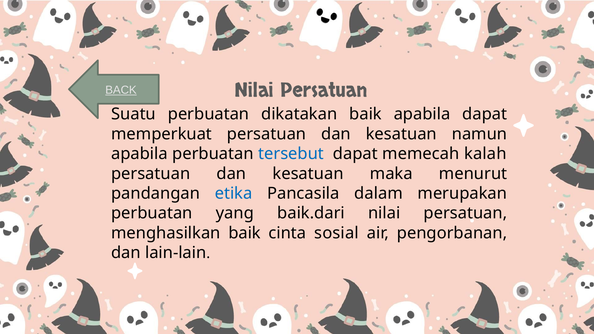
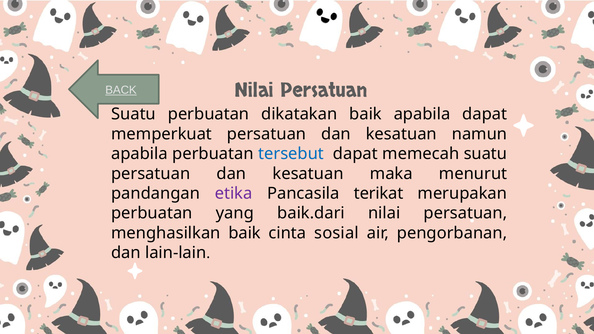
memecah kalah: kalah -> suatu (485, 154)
etika colour: blue -> purple (234, 193)
dalam: dalam -> terikat (379, 193)
